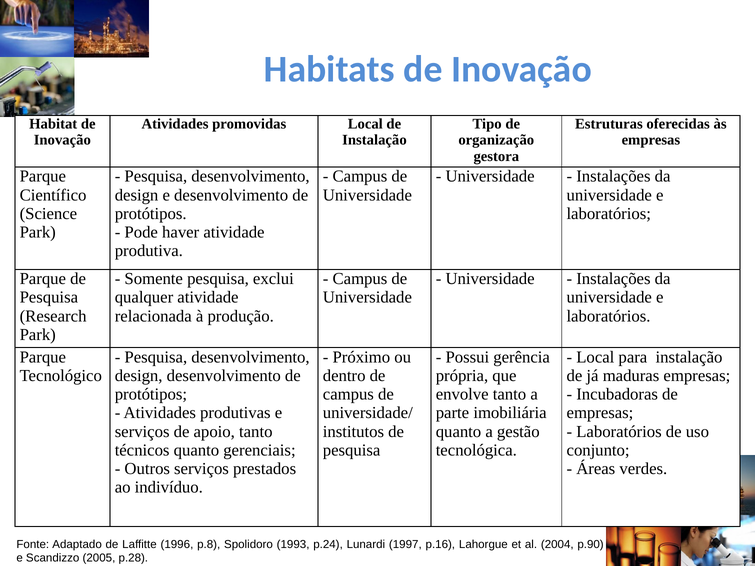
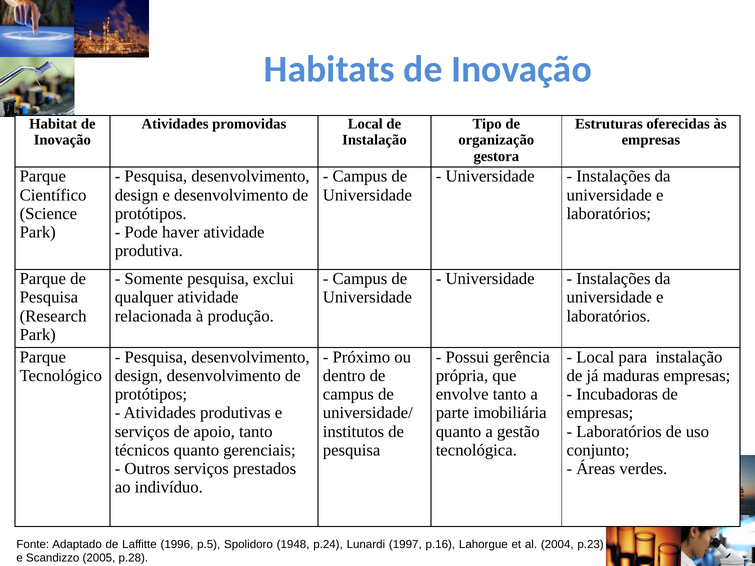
p.8: p.8 -> p.5 (209, 544)
1993: 1993 -> 1948 (293, 544)
p.90: p.90 -> p.23 (591, 544)
